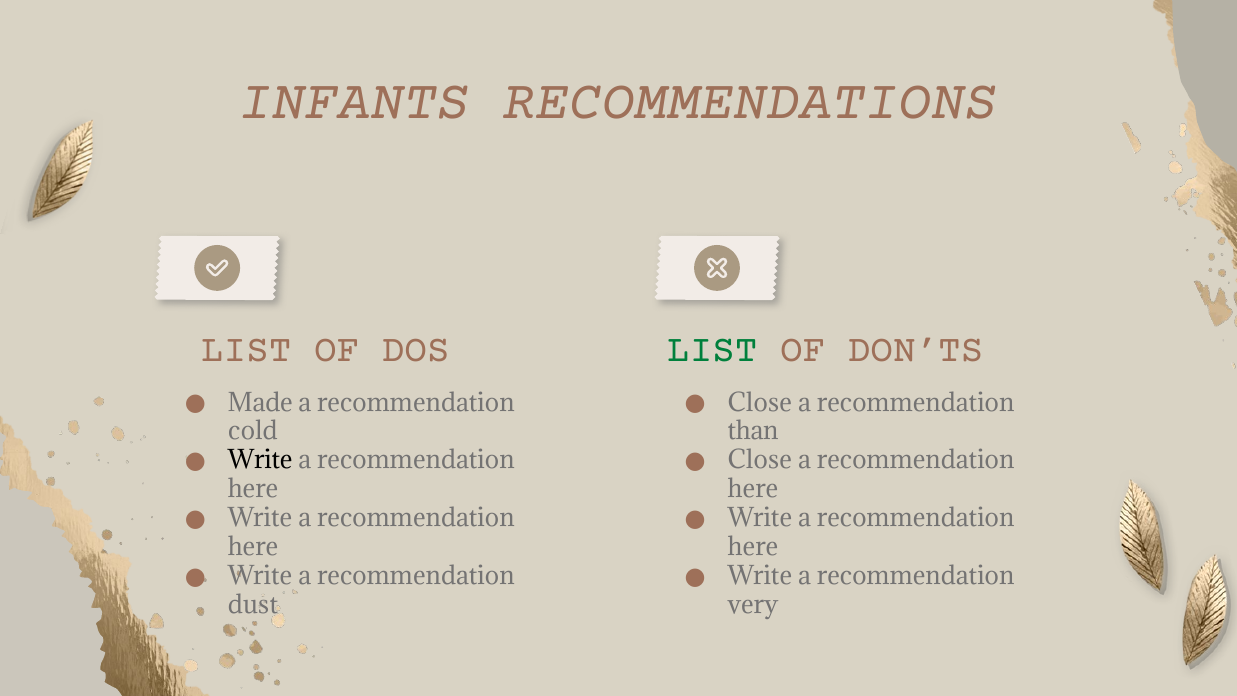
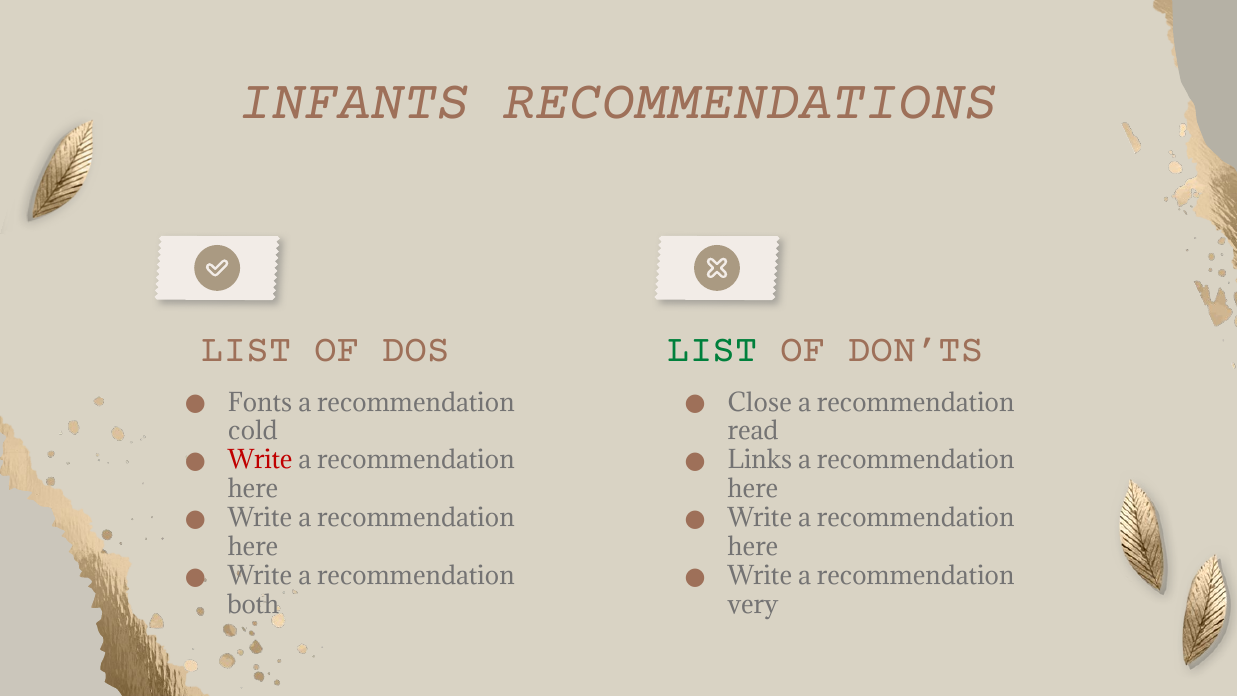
Made: Made -> Fonts (260, 403)
than: than -> read (753, 432)
Write colour: black -> red (260, 461)
Close: Close -> Links (760, 461)
dust: dust -> both (253, 605)
